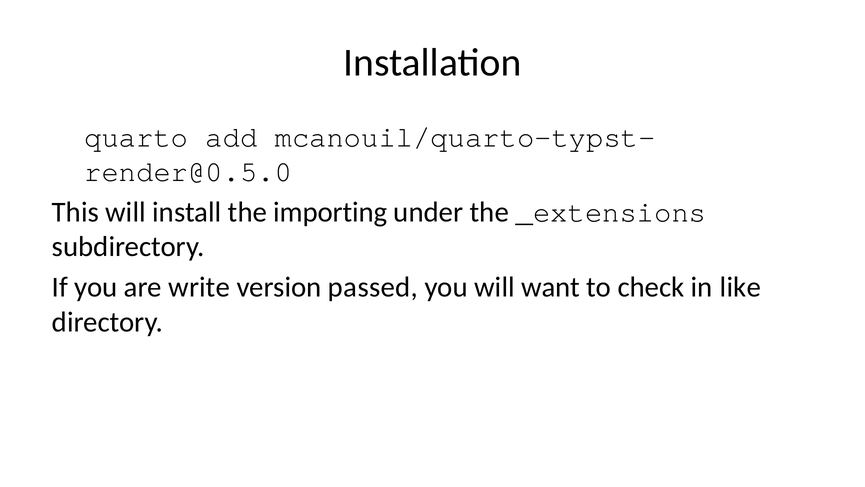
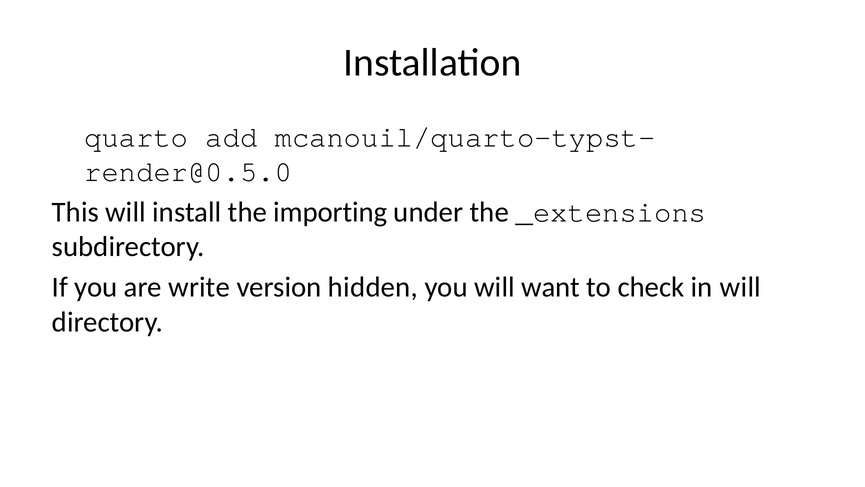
passed: passed -> hidden (373, 287)
in like: like -> will (740, 287)
